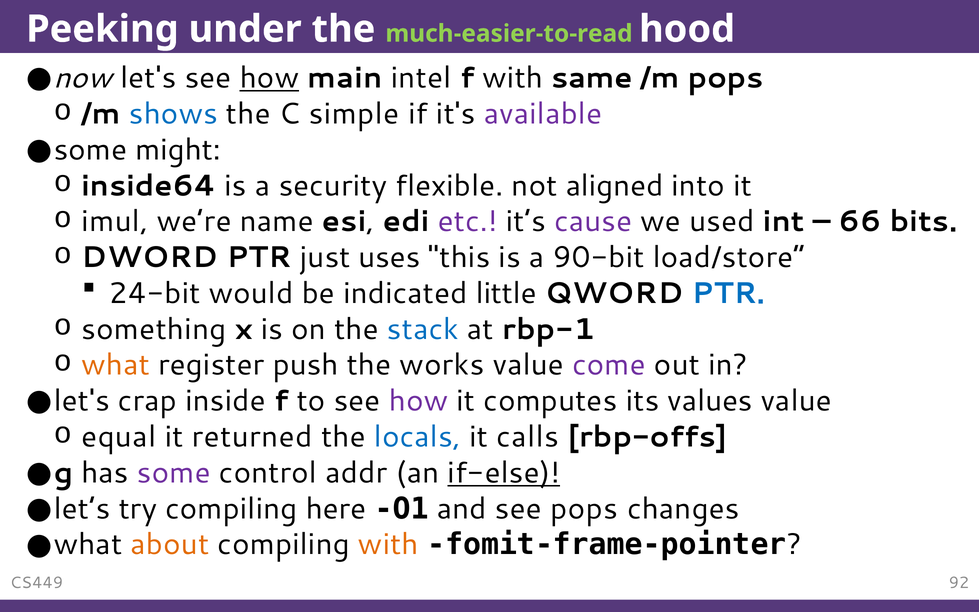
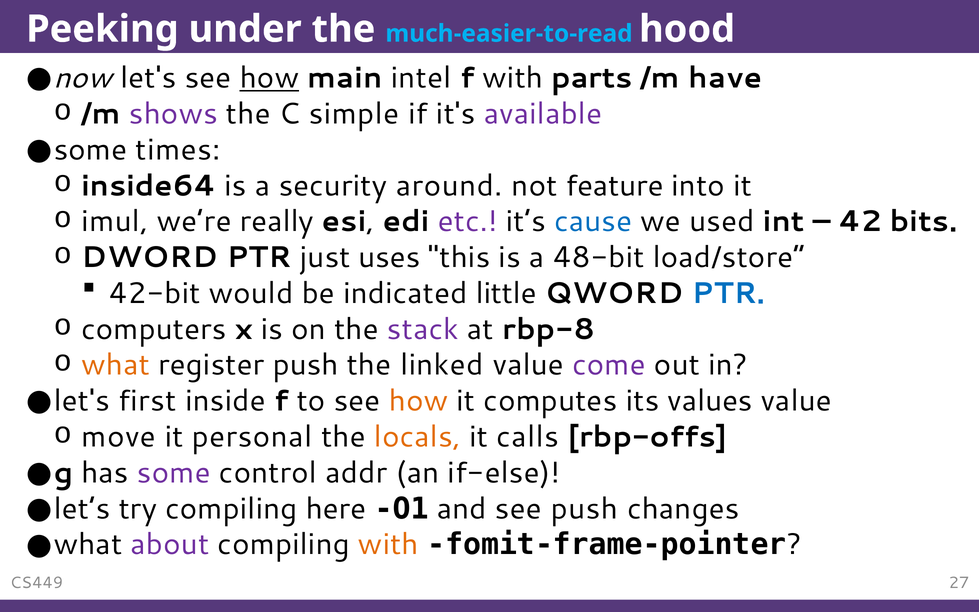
much-easier-to-read colour: light green -> light blue (509, 34)
same: same -> parts (592, 78)
/m pops: pops -> have (725, 78)
shows colour: blue -> purple (173, 114)
might: might -> times (178, 150)
flexible: flexible -> around (449, 186)
aligned: aligned -> feature (615, 186)
name: name -> really (277, 222)
cause colour: purple -> blue (593, 222)
66: 66 -> 42 (860, 222)
90-bit: 90-bit -> 48-bit (599, 257)
24-bit: 24-bit -> 42-bit (155, 293)
something: something -> computers (154, 329)
stack colour: blue -> purple (423, 329)
rbp-1: rbp-1 -> rbp-8 (549, 329)
works: works -> linked (442, 365)
crap: crap -> first (147, 401)
how colour: purple -> orange (418, 401)
equal: equal -> move (119, 437)
returned: returned -> personal (252, 437)
locals colour: blue -> orange (418, 437)
if-else underline: present -> none (504, 473)
see pops: pops -> push (584, 509)
about colour: orange -> purple (170, 544)
92: 92 -> 27 (959, 583)
